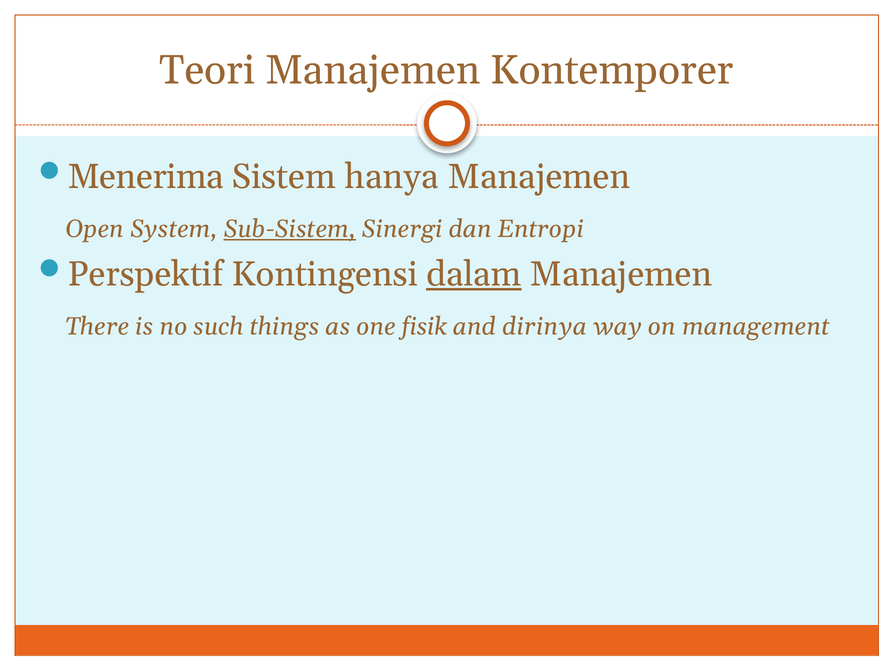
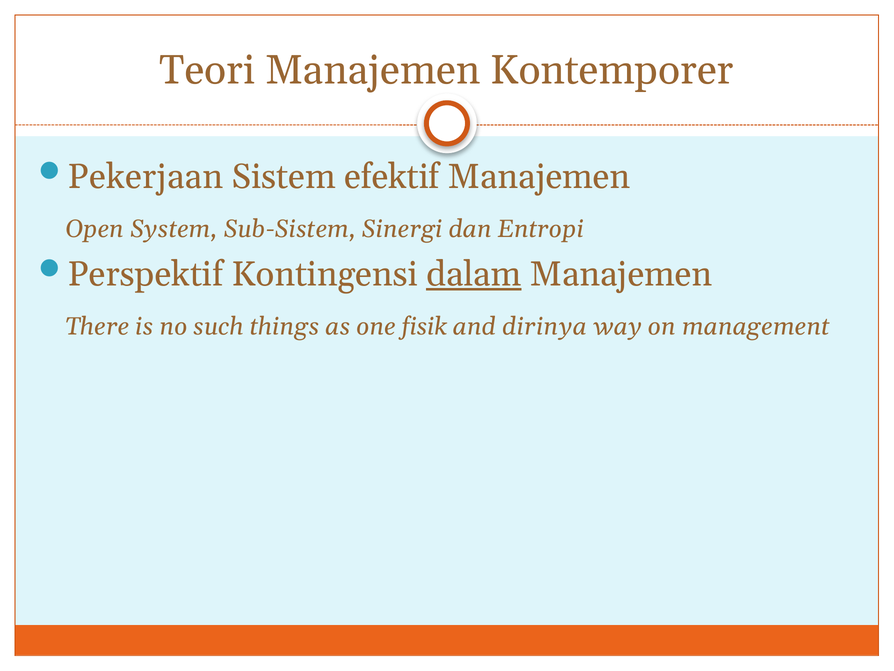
Menerima: Menerima -> Pekerjaan (145, 177)
hanya: hanya -> efektif (392, 177)
Sub-Sistem underline: present -> none (290, 229)
